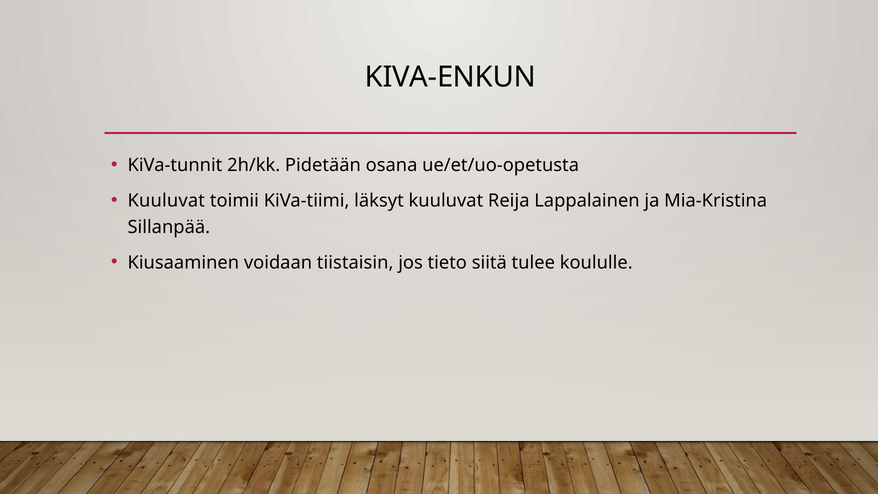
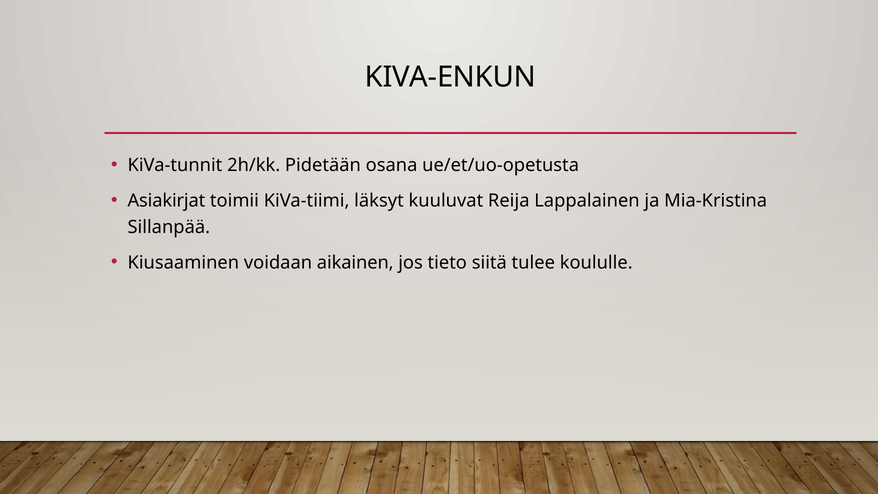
Kuuluvat: Kuuluvat -> Asiakirjat (166, 201)
tiistaisin: tiistaisin -> aikainen (355, 262)
